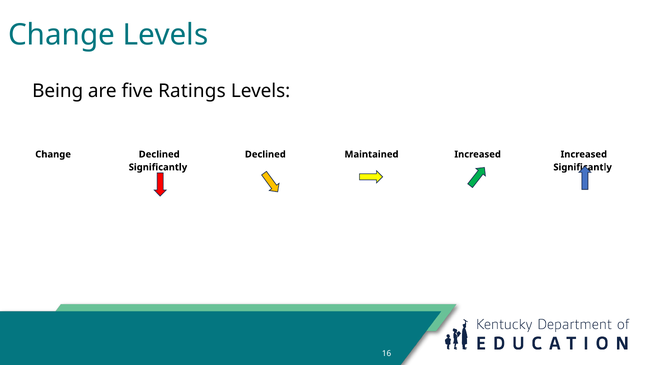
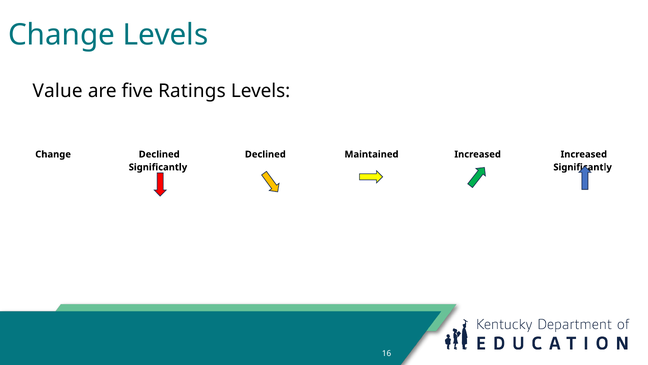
Being: Being -> Value (58, 91)
